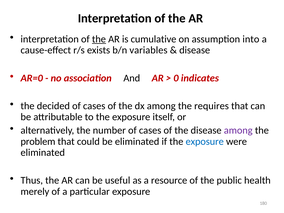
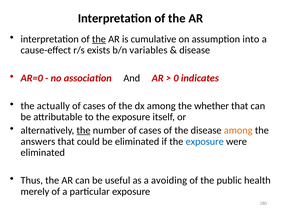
decided: decided -> actually (53, 106)
requires: requires -> whether (212, 106)
the underline: none -> present (83, 130)
among colour: purple -> orange (238, 130)
problem: problem -> answers (38, 141)
resource: resource -> avoiding (169, 180)
